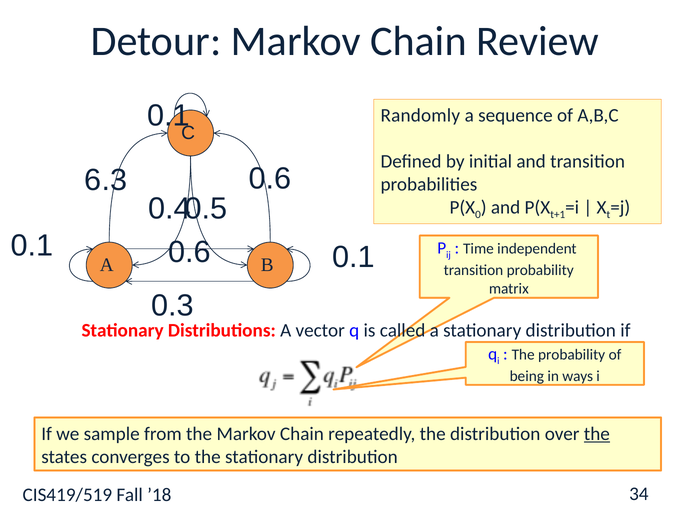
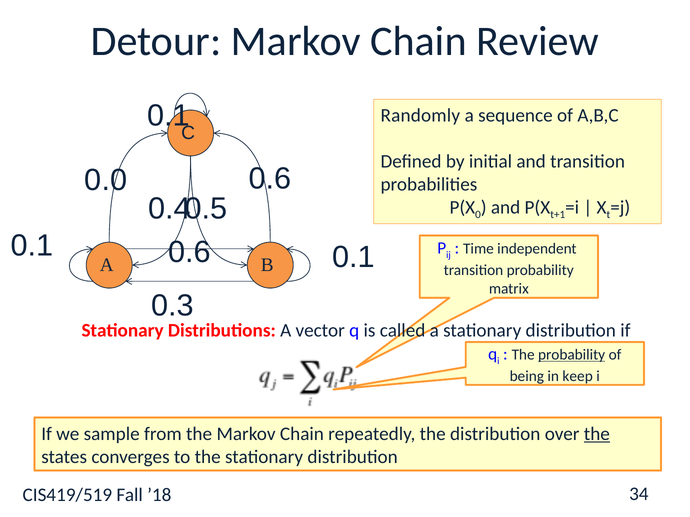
6.3: 6.3 -> 0.0 (106, 180)
probability underline: none -> present (572, 355)
ways: ways -> keep (578, 377)
